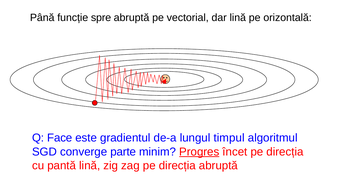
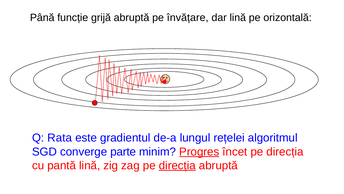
spre: spre -> grijă (101, 17)
vectorial: vectorial -> învățare (188, 17)
Face: Face -> Rata (60, 138)
timpul: timpul -> rețelei (229, 138)
direcția underline: none -> present (177, 165)
